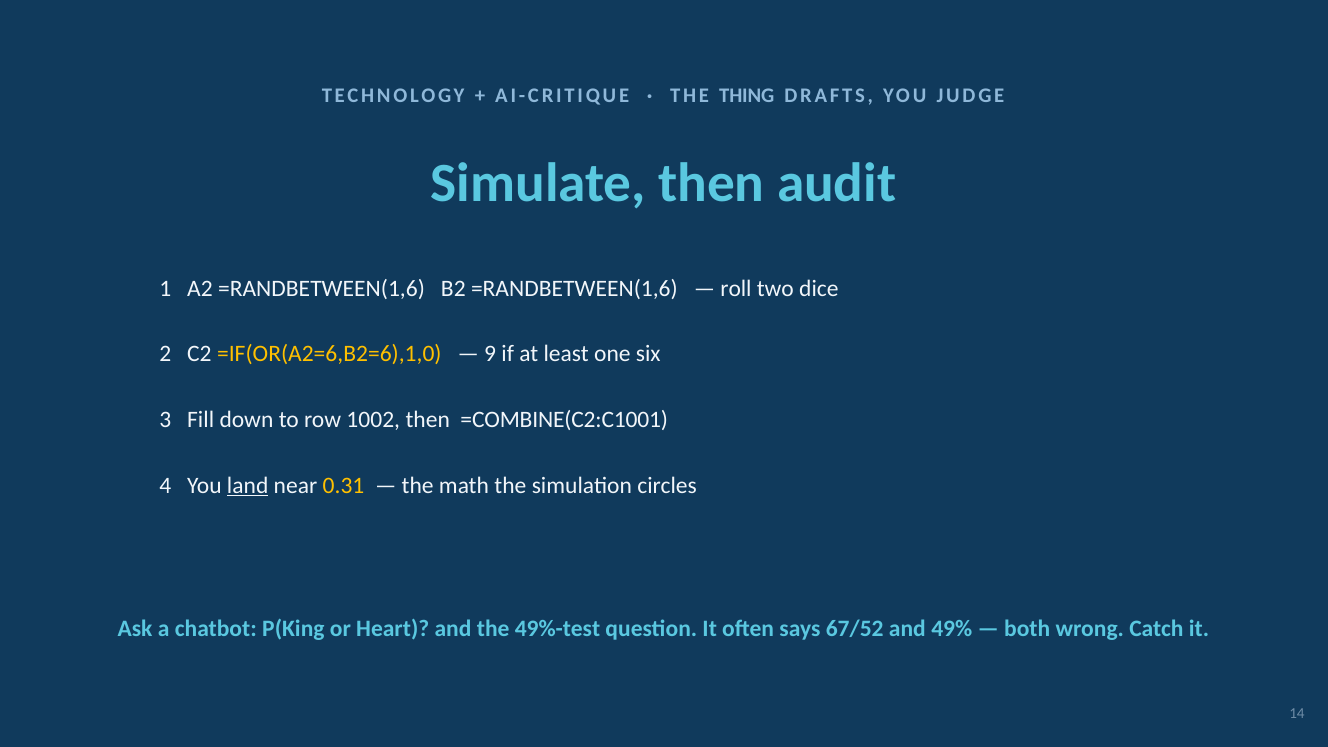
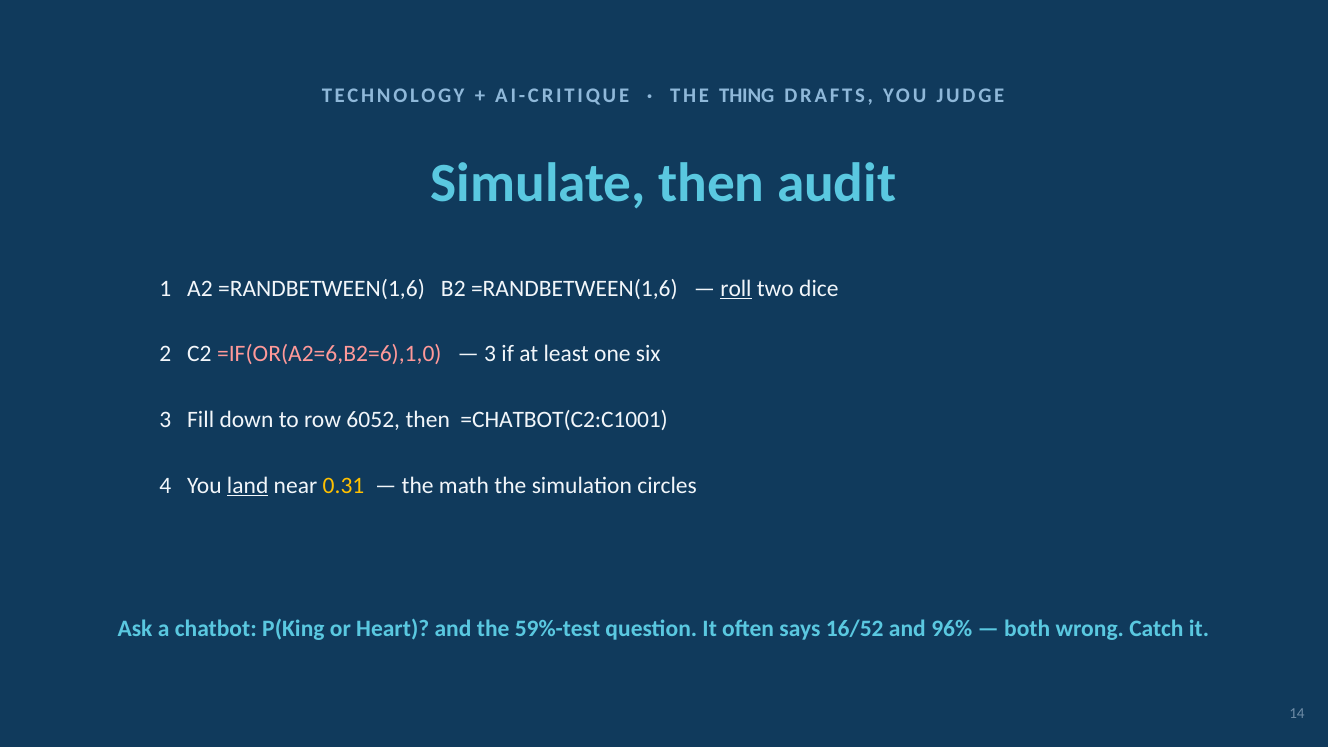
roll underline: none -> present (736, 288)
=IF(OR(A2=6,B2=6),1,0 colour: yellow -> pink (329, 354)
9: 9 -> 3 (490, 354)
1002: 1002 -> 6052 (373, 420)
=COMBINE(C2:C1001: =COMBINE(C2:C1001 -> =CHATBOT(C2:C1001 (564, 420)
49%-test: 49%-test -> 59%-test (558, 629)
67/52: 67/52 -> 16/52 (855, 629)
49%: 49% -> 96% (952, 629)
